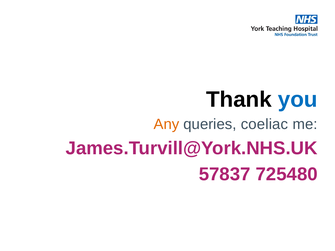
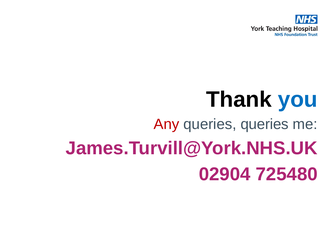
Any colour: orange -> red (166, 124)
queries coeliac: coeliac -> queries (265, 124)
57837: 57837 -> 02904 (225, 174)
